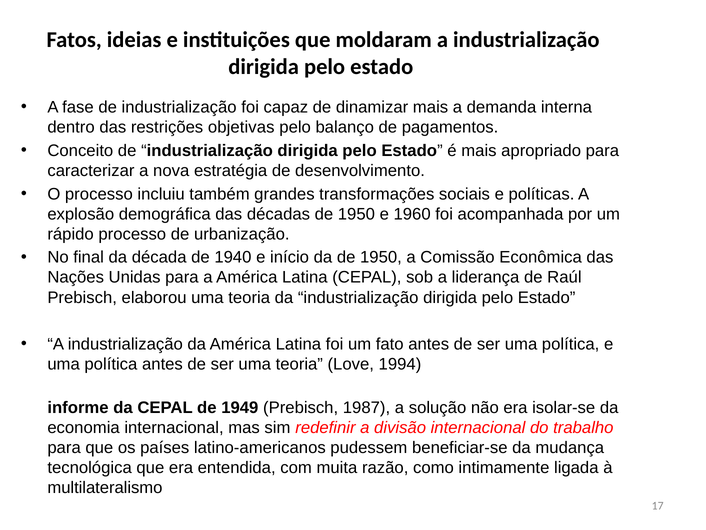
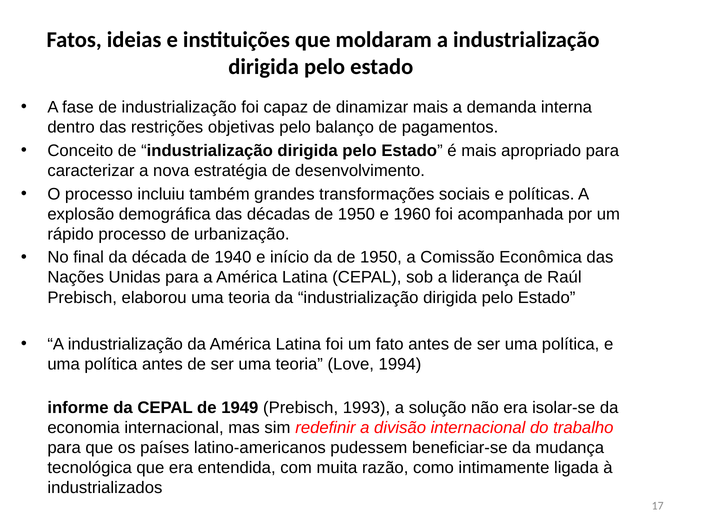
1987: 1987 -> 1993 (366, 407)
multilateralismo: multilateralismo -> industrializados (105, 487)
